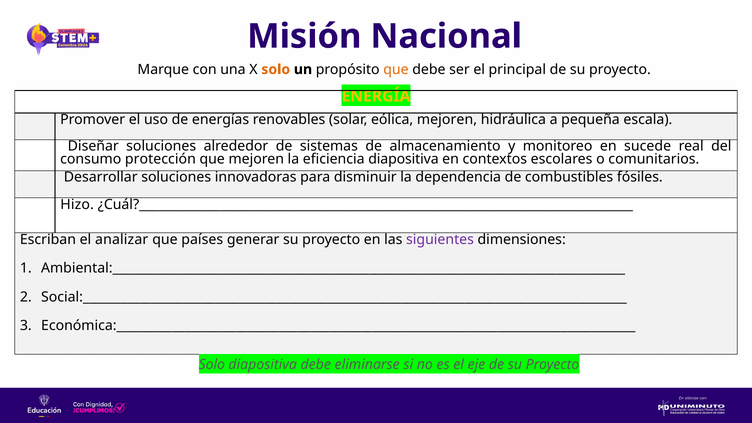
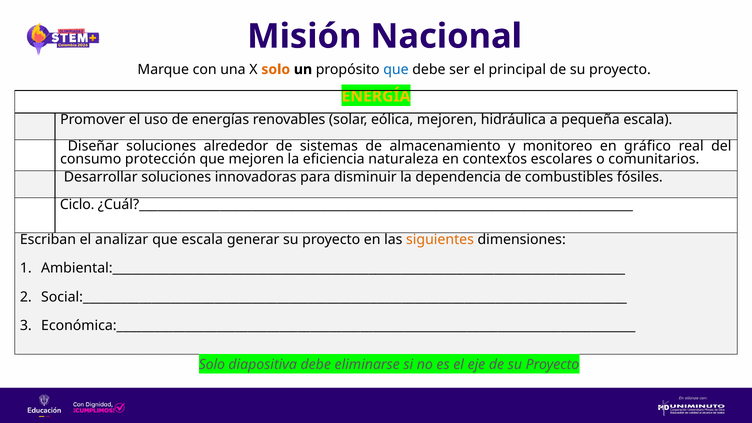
que colour: orange -> blue (396, 69)
sucede: sucede -> gráfico (648, 146)
eficiencia diapositiva: diapositiva -> naturaleza (403, 159)
Hizo: Hizo -> Ciclo (77, 205)
que países: países -> escala (202, 239)
siguientes colour: purple -> orange (440, 239)
